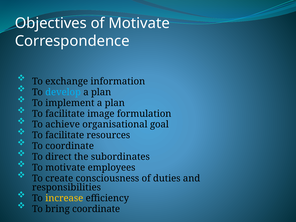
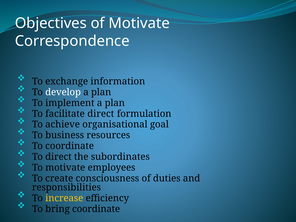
develop colour: light blue -> white (63, 92)
facilitate image: image -> direct (101, 114)
facilitate: facilitate -> business (65, 135)
